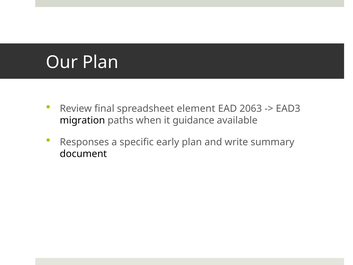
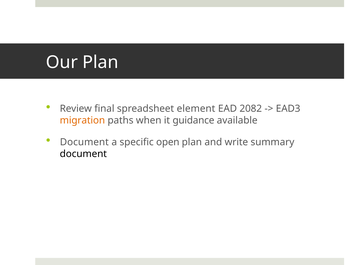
2063: 2063 -> 2082 (251, 109)
migration colour: black -> orange (82, 120)
Responses: Responses -> Document (84, 142)
early: early -> open (168, 142)
